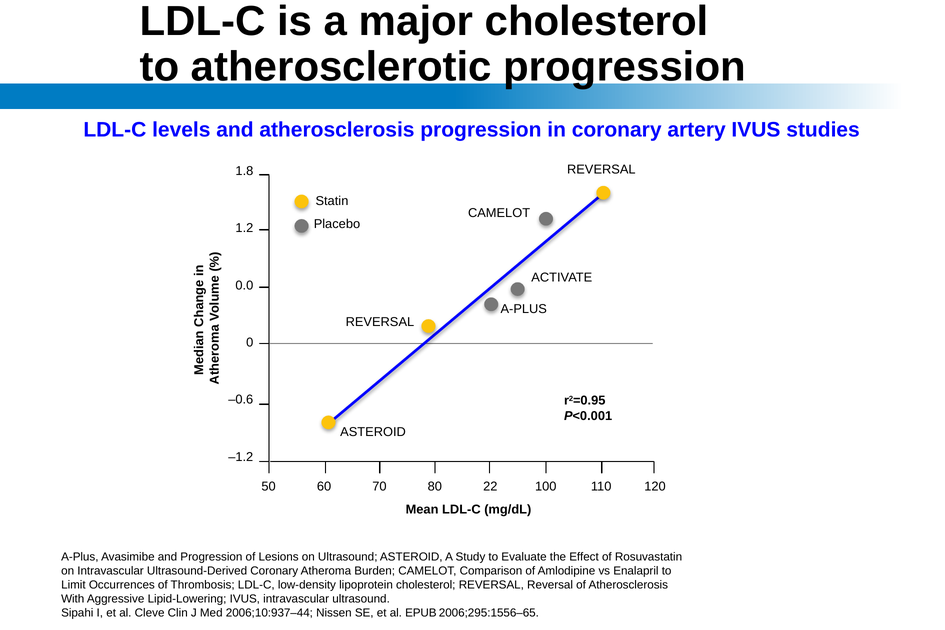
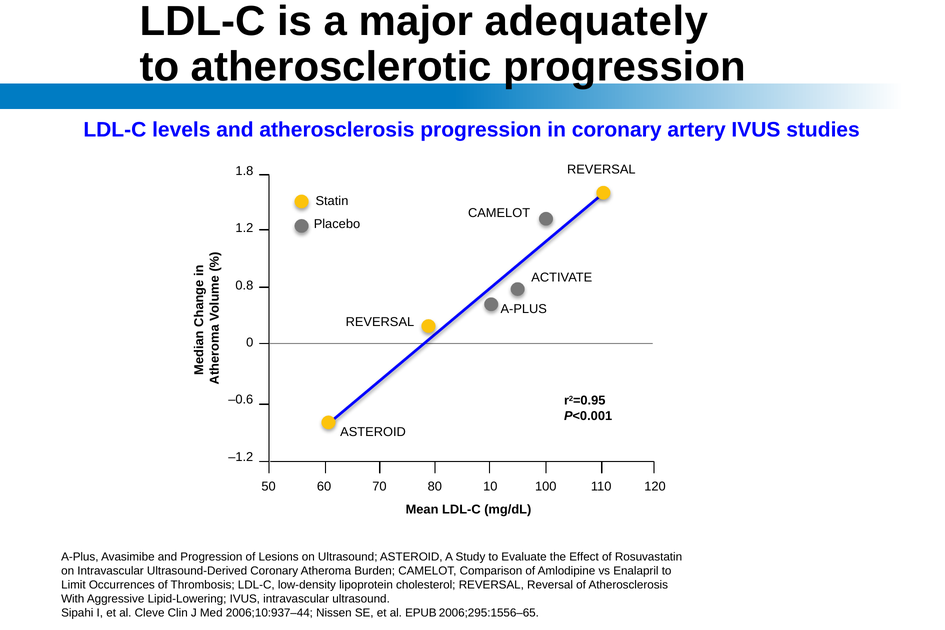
major cholesterol: cholesterol -> adequately (596, 21)
0.0: 0.0 -> 0.8 (244, 285)
22: 22 -> 10 (490, 486)
